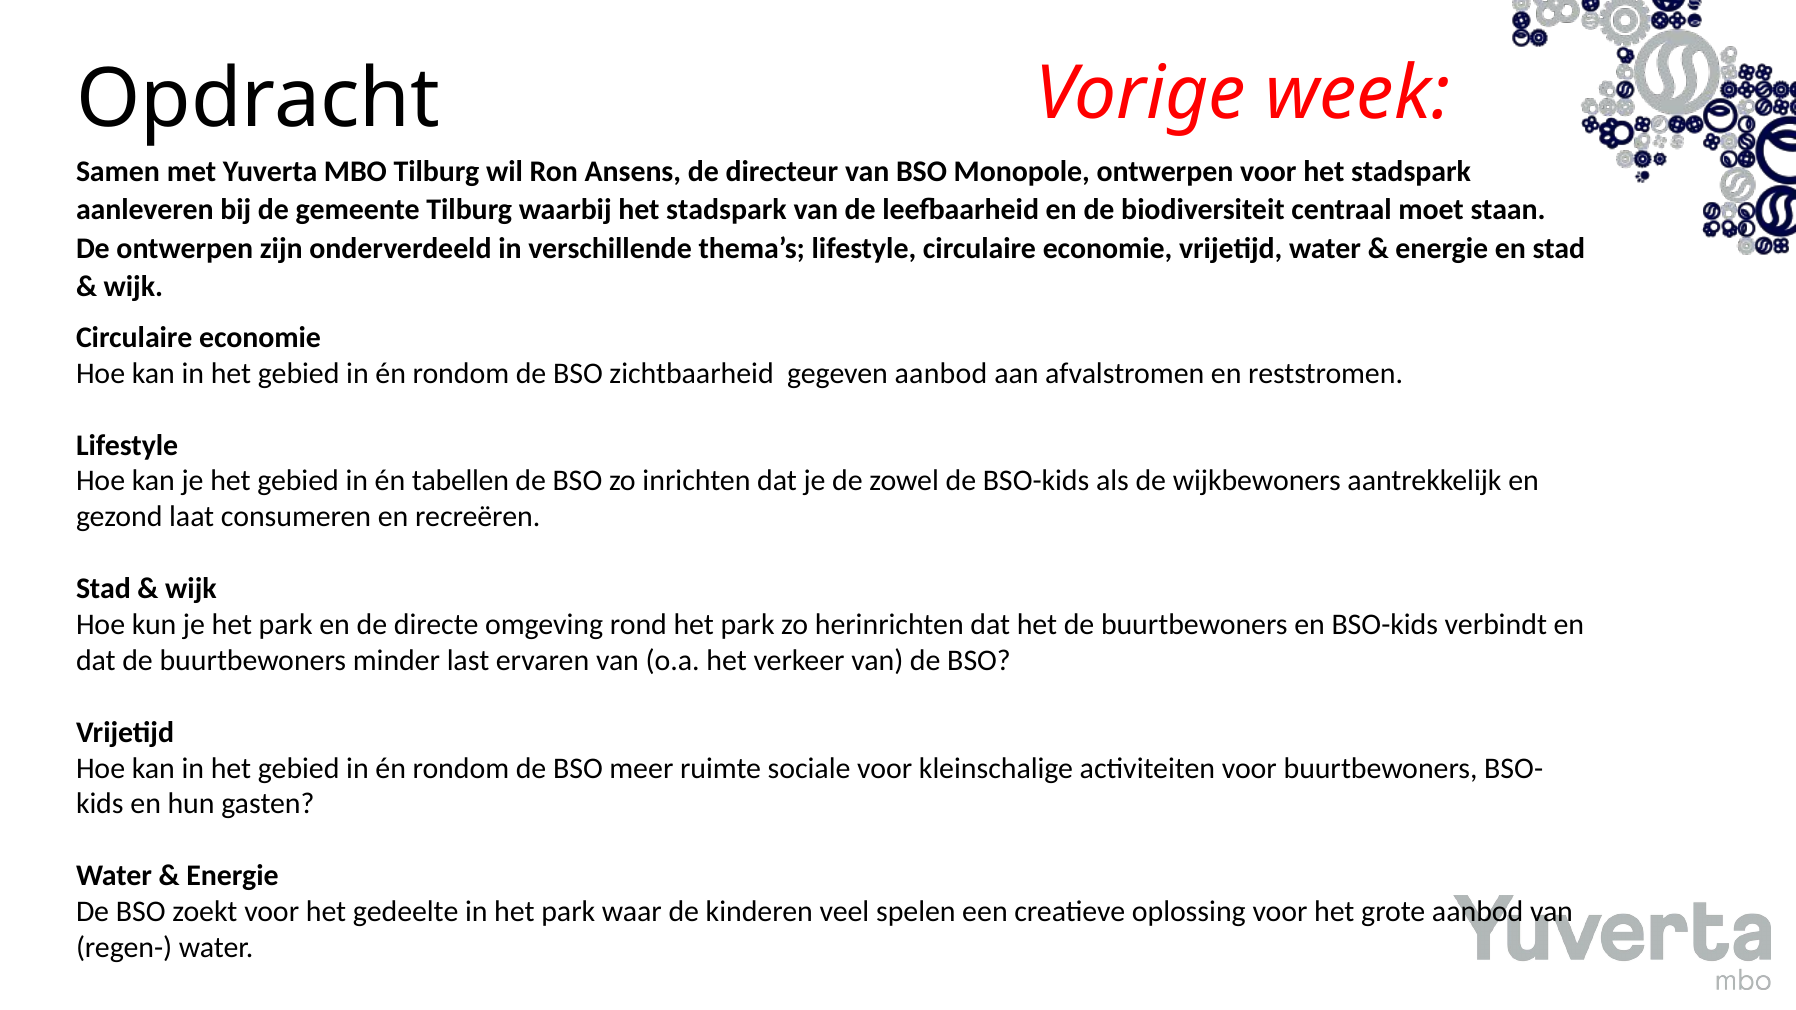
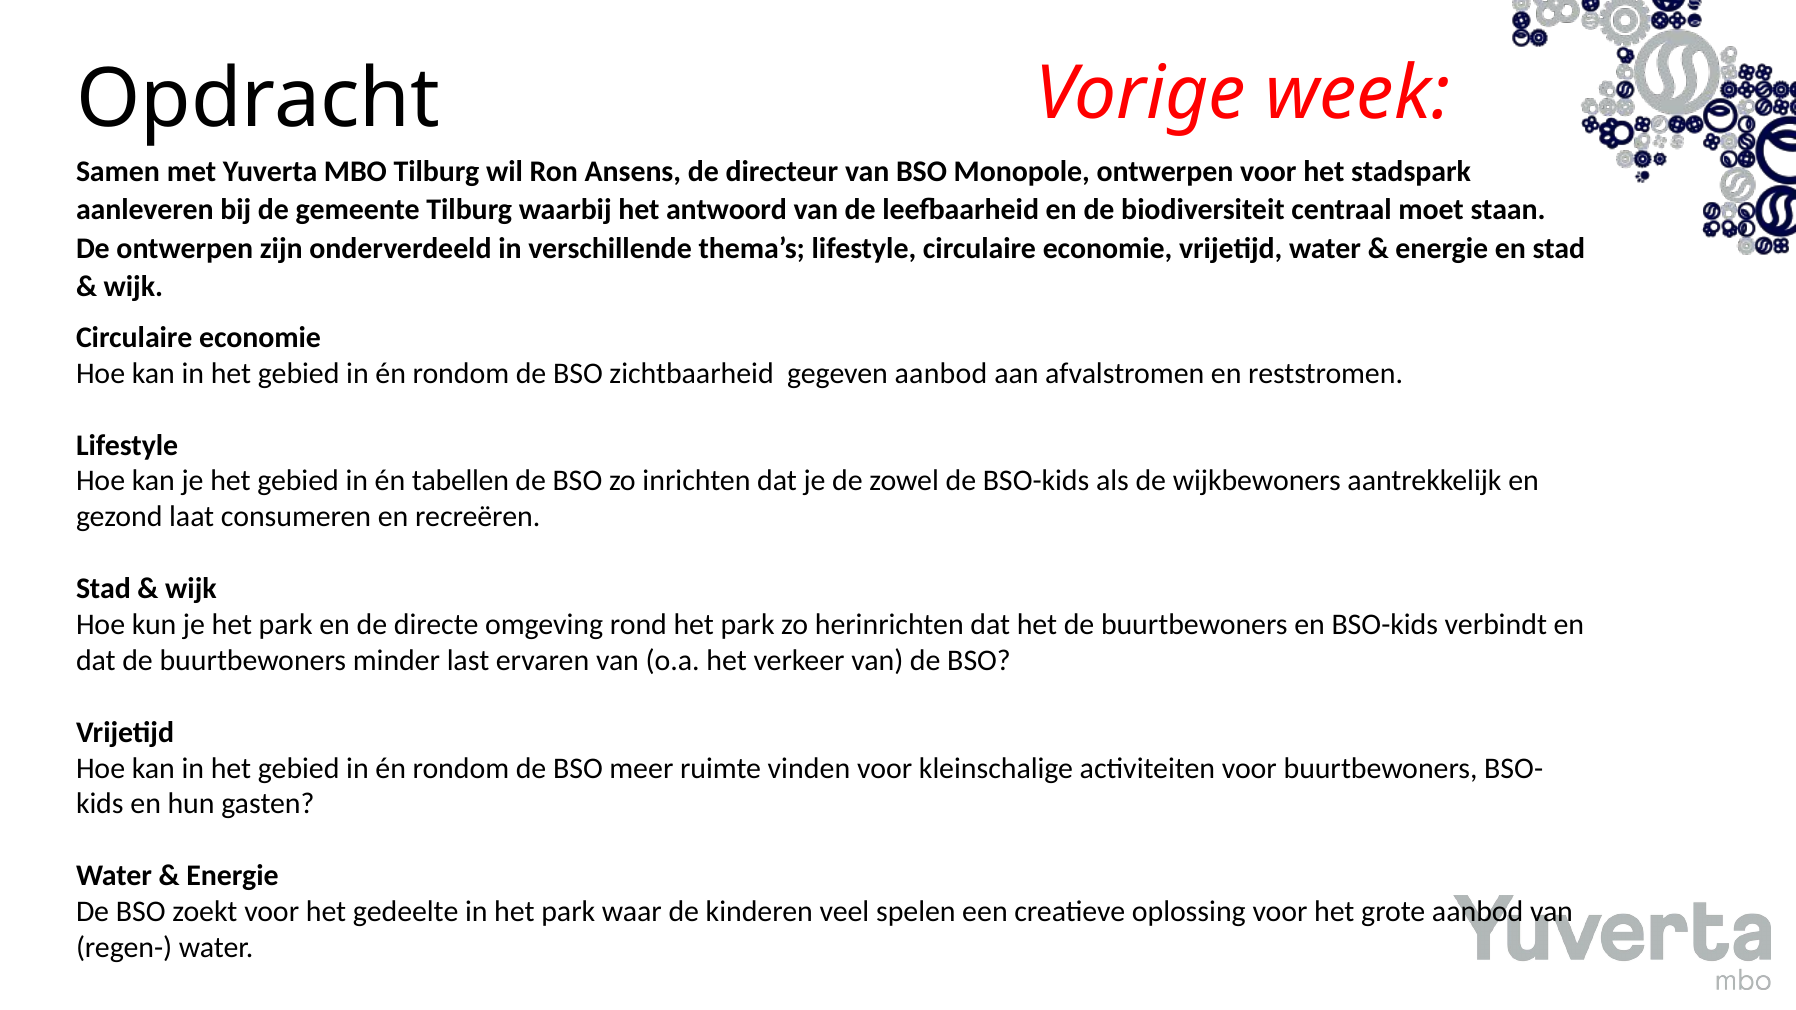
waarbij het stadspark: stadspark -> antwoord (727, 210)
sociale: sociale -> vinden (809, 768)
